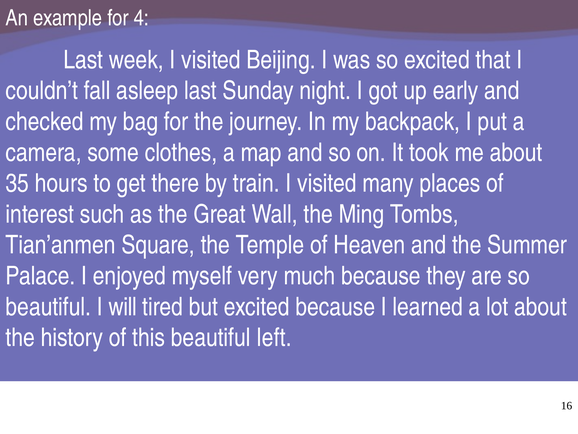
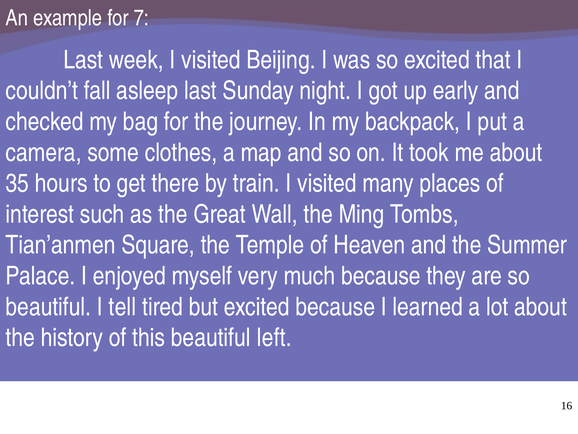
4: 4 -> 7 (141, 18)
will: will -> tell (122, 307)
